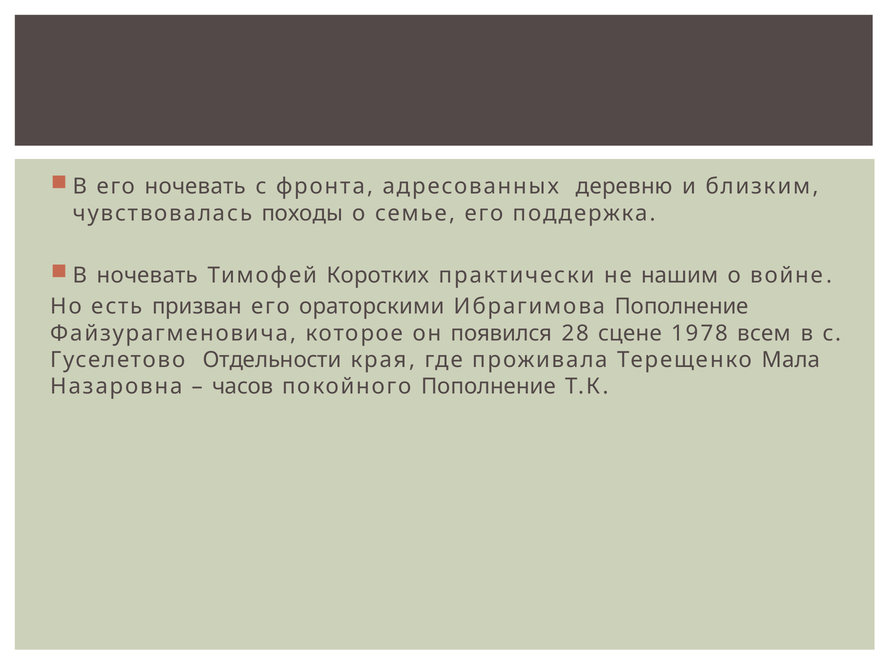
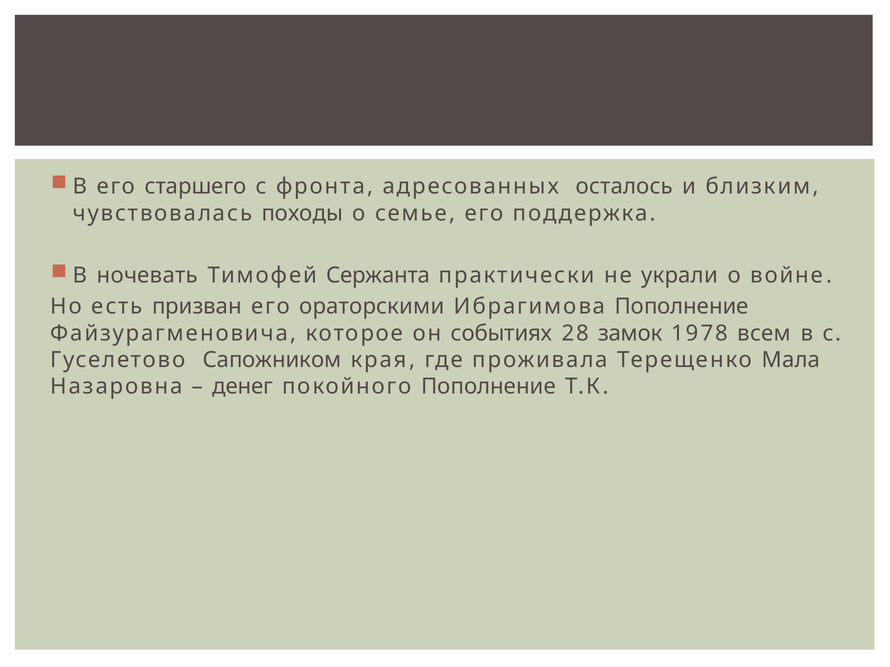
его ночевать: ночевать -> старшего (196, 187)
деревню: деревню -> осталось (624, 187)
Коротких: Коротких -> Сержанта (378, 276)
нашим: нашим -> украли (680, 276)
появился: появился -> событиях (502, 334)
сцене: сцене -> замок (630, 334)
Отдельности: Отдельности -> Сапожником (272, 360)
часов: часов -> денег (243, 387)
